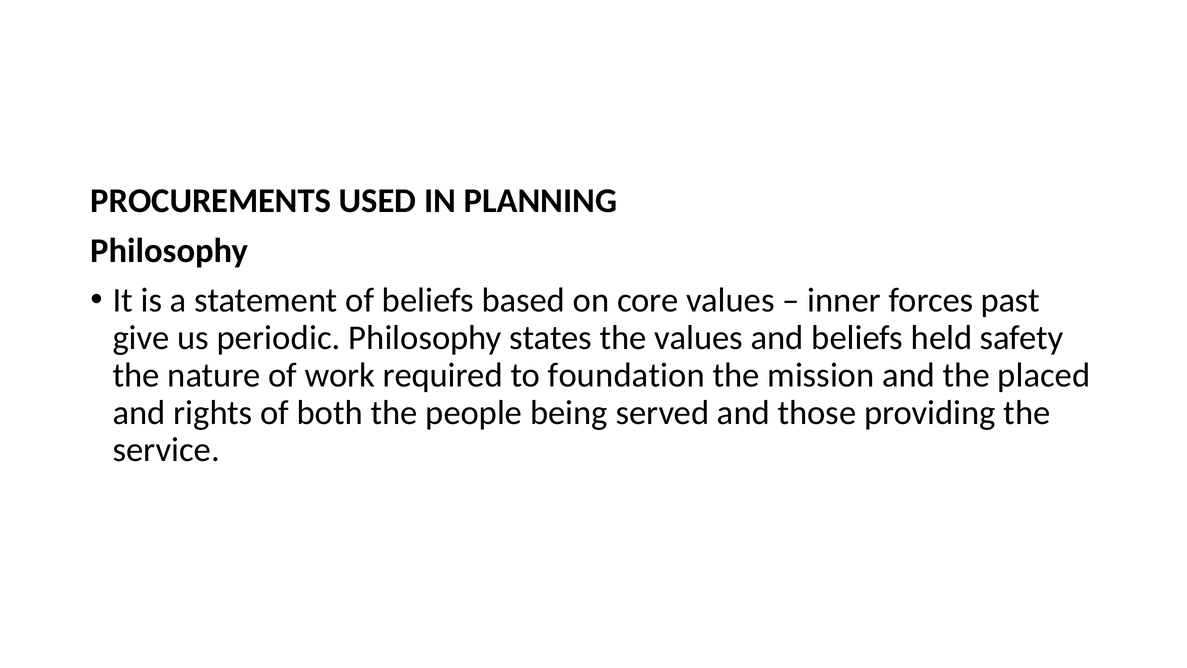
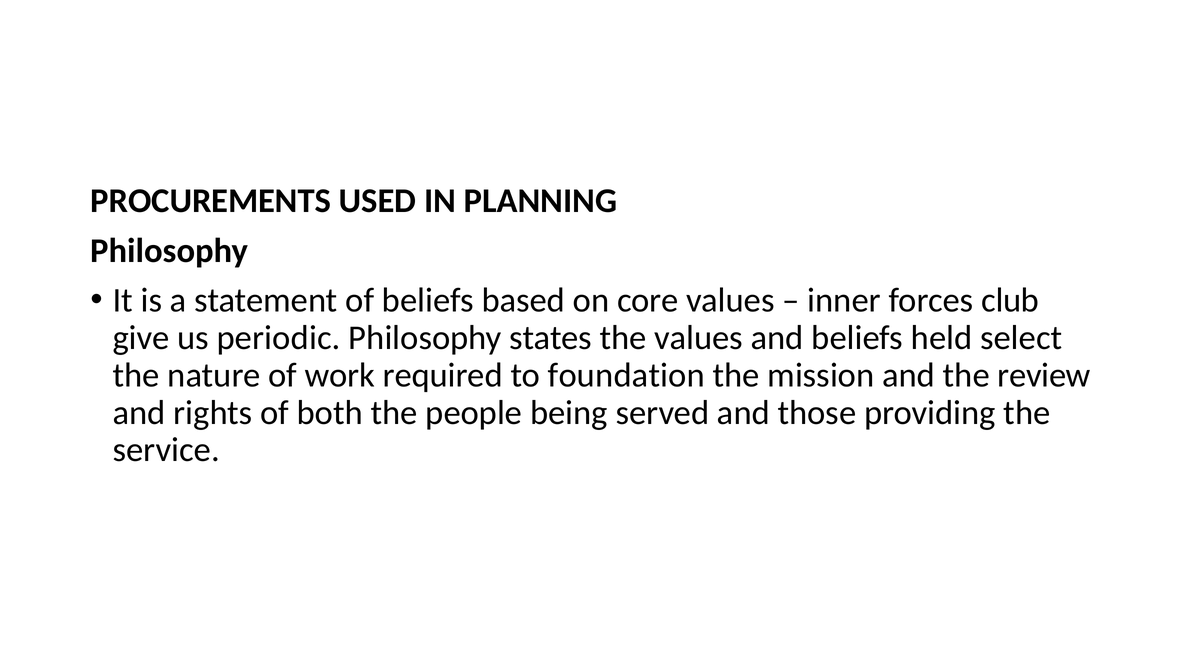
past: past -> club (1010, 300)
safety: safety -> select (1021, 338)
placed: placed -> review (1044, 375)
